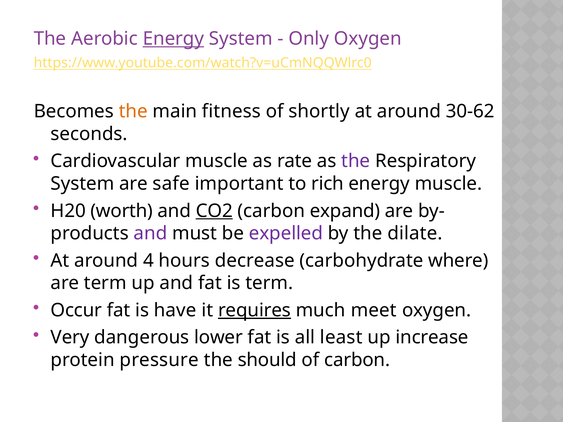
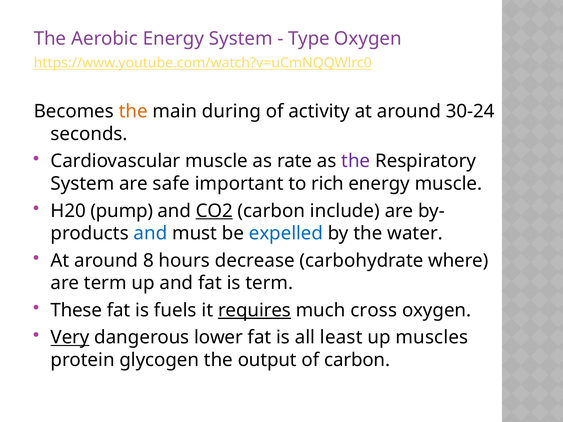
Energy underline: present -> none (173, 39)
Only: Only -> Type (309, 39)
fitness: fitness -> during (231, 111)
shortly: shortly -> activity (319, 111)
30-62: 30-62 -> 30-24 (470, 111)
worth: worth -> pump (122, 211)
expand: expand -> include (345, 211)
and colour: purple -> blue (150, 233)
expelled colour: purple -> blue (286, 233)
dilate: dilate -> water (415, 233)
4: 4 -> 8 (148, 261)
Occur: Occur -> These (76, 310)
have: have -> fuels (175, 310)
meet: meet -> cross (374, 310)
Very underline: none -> present (70, 338)
increase: increase -> muscles (432, 338)
pressure: pressure -> glycogen (159, 360)
should: should -> output (267, 360)
